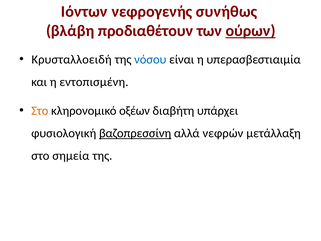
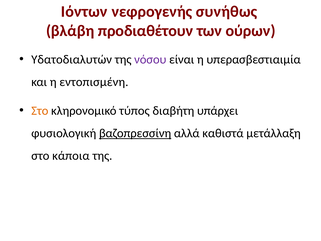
ούρων underline: present -> none (251, 31)
Κρυσταλλοειδή: Κρυσταλλοειδή -> Υδατοδιαλυτών (72, 59)
νόσου colour: blue -> purple (150, 59)
οξέων: οξέων -> τύπος (134, 111)
νεφρών: νεφρών -> καθιστά (223, 133)
σηµεία: σηµεία -> κάποια (71, 156)
